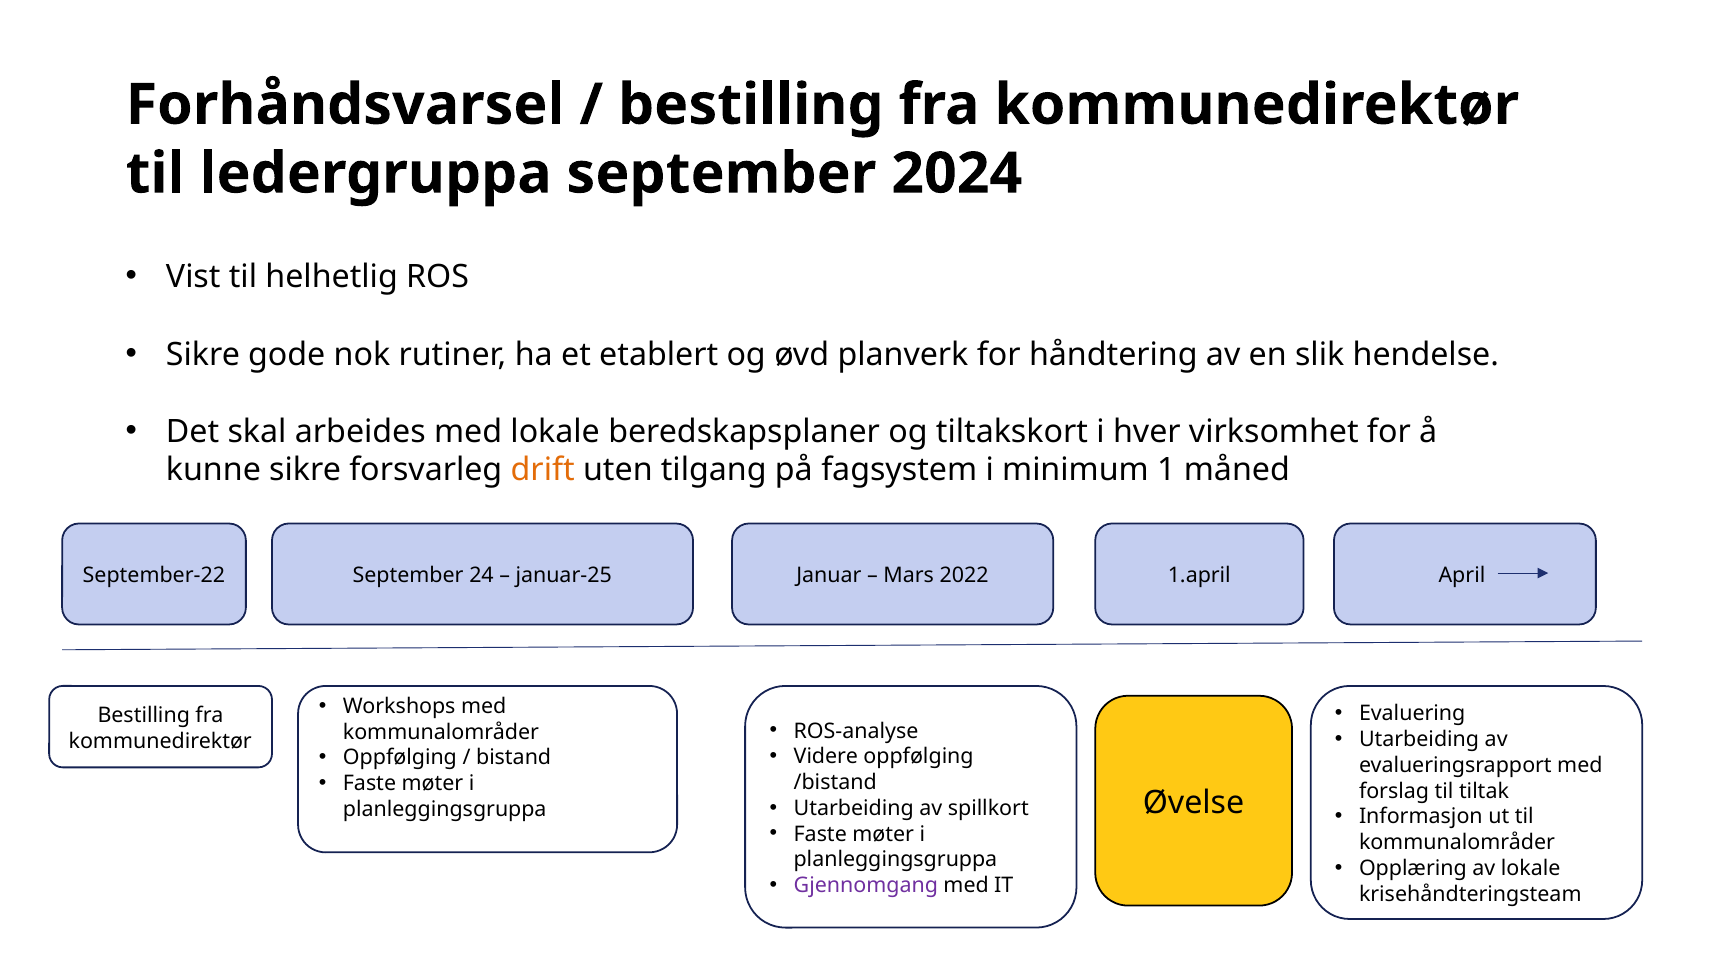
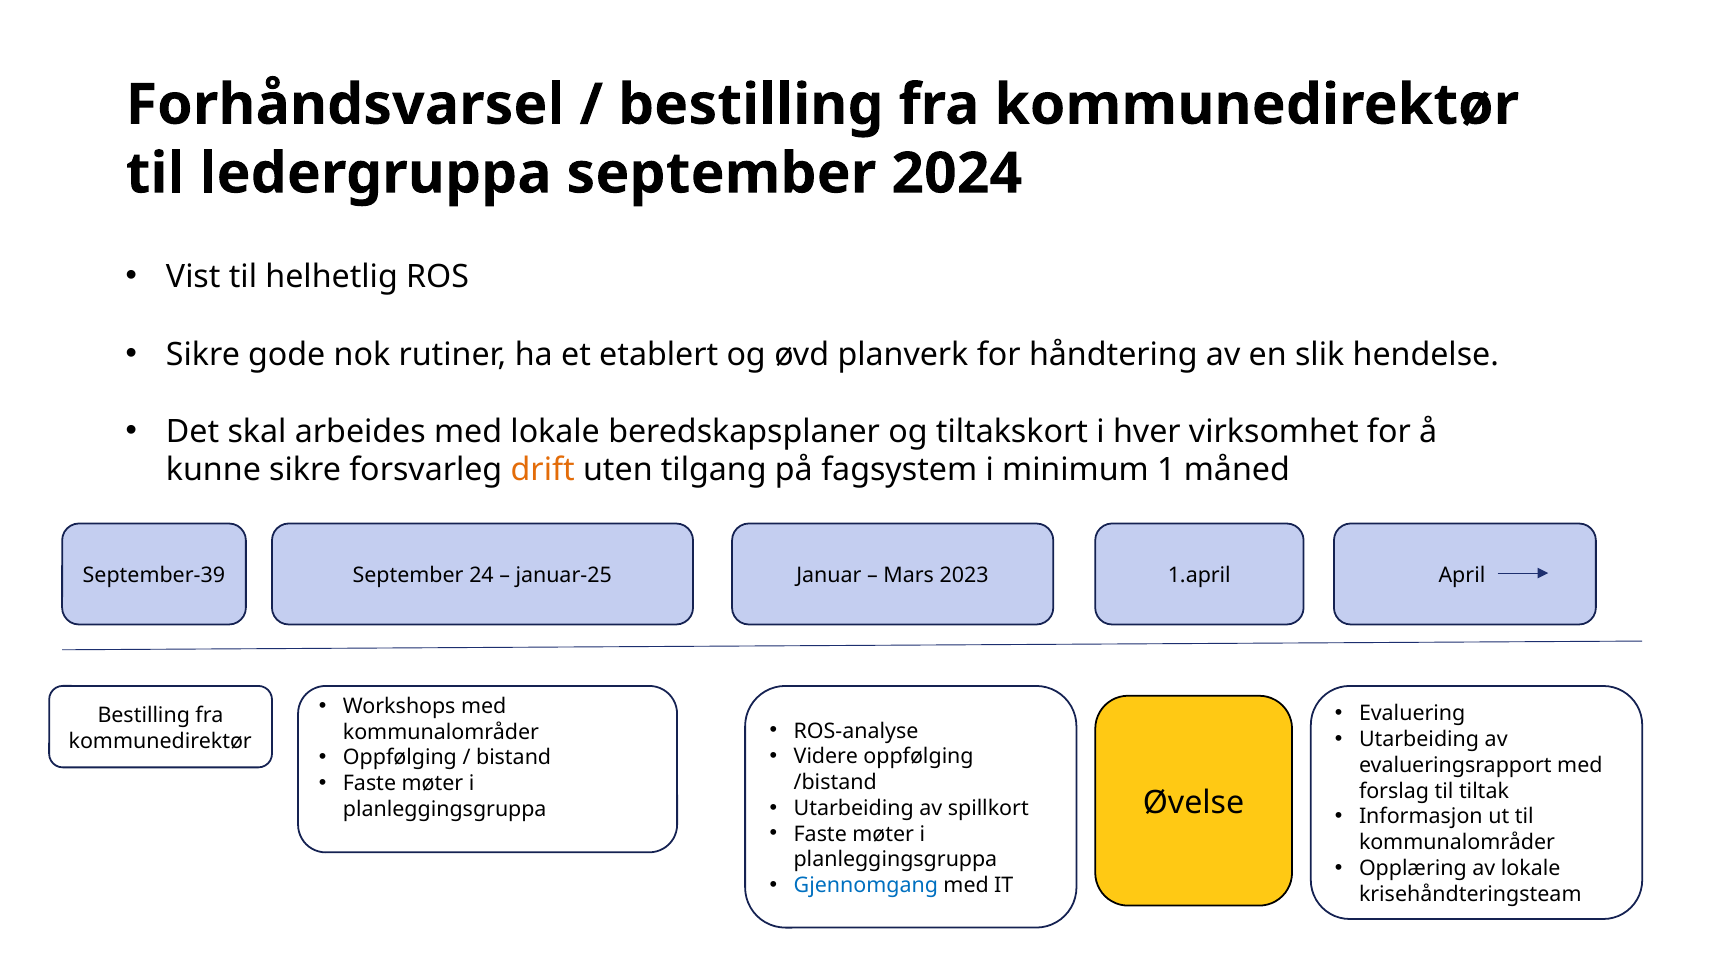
September-22: September-22 -> September-39 (154, 575)
2022: 2022 -> 2023 (964, 575)
Gjennomgang colour: purple -> blue (866, 885)
